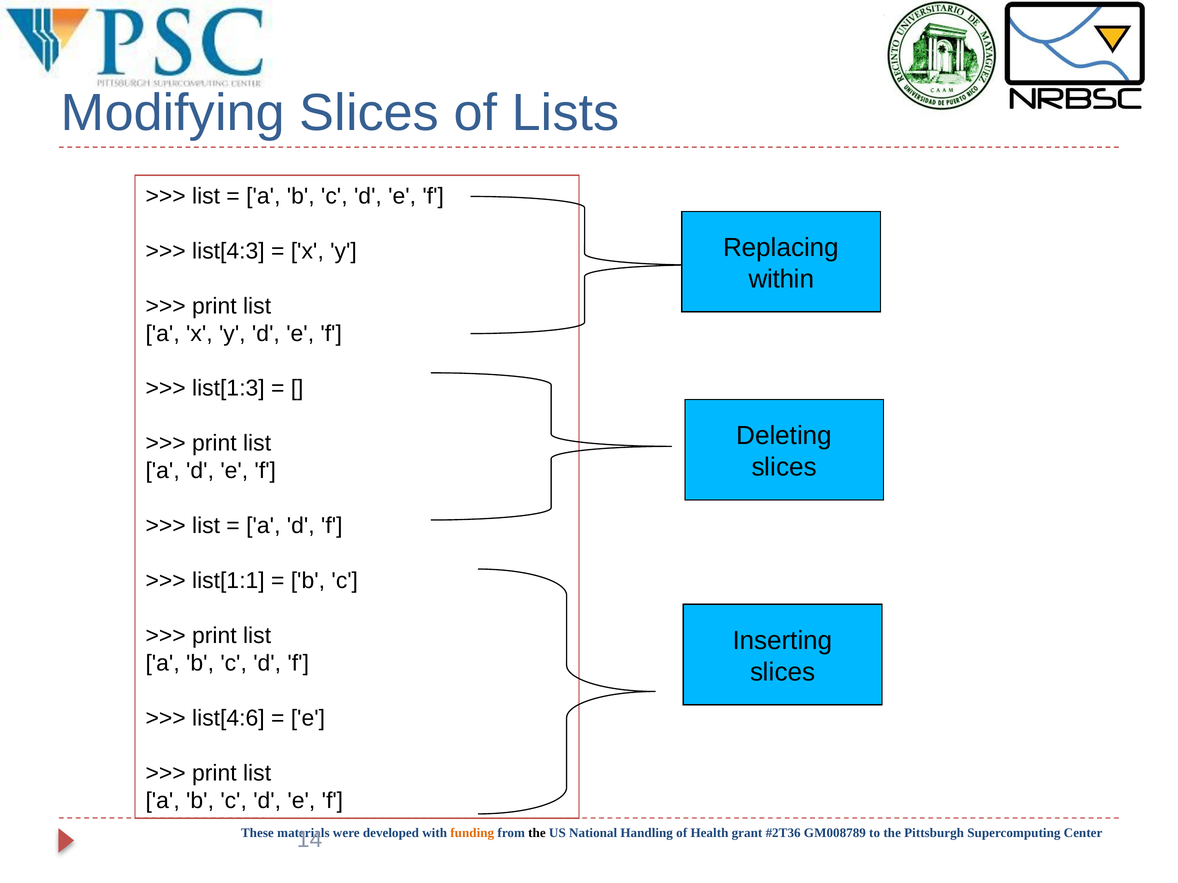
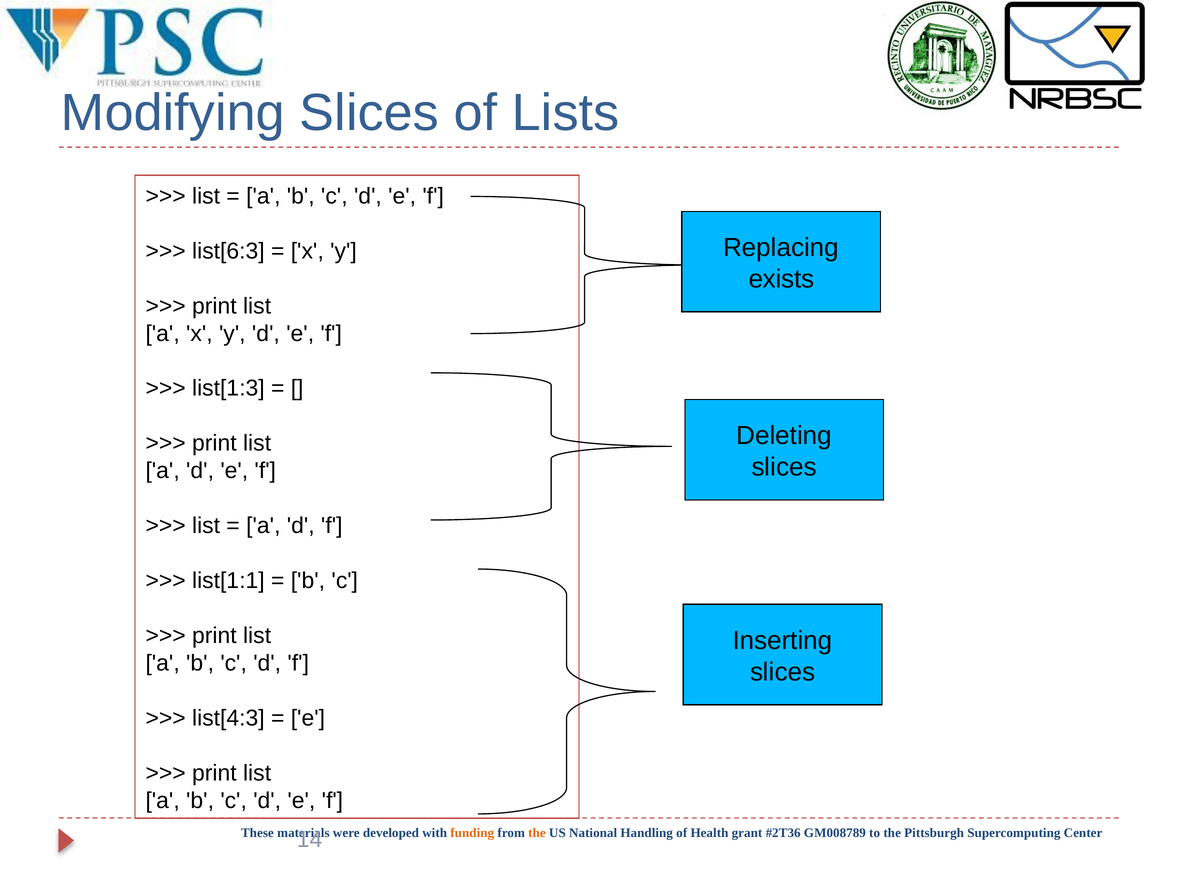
list[4:3: list[4:3 -> list[6:3 (228, 251)
within: within -> exists (781, 279)
list[4:6: list[4:6 -> list[4:3 (228, 719)
the colour: black -> orange (537, 834)
